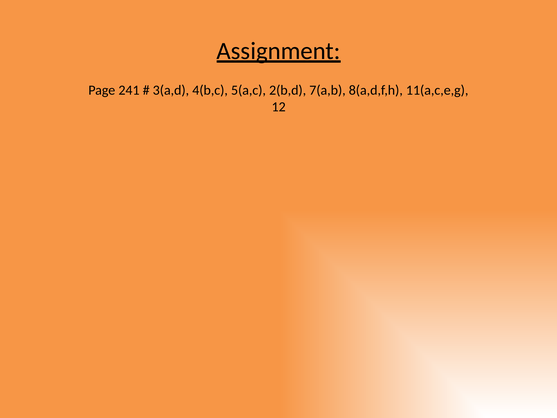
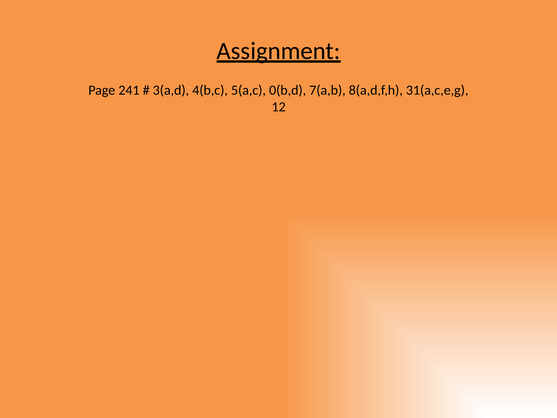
2(b,d: 2(b,d -> 0(b,d (288, 90)
11(a,c,e,g: 11(a,c,e,g -> 31(a,c,e,g (437, 90)
